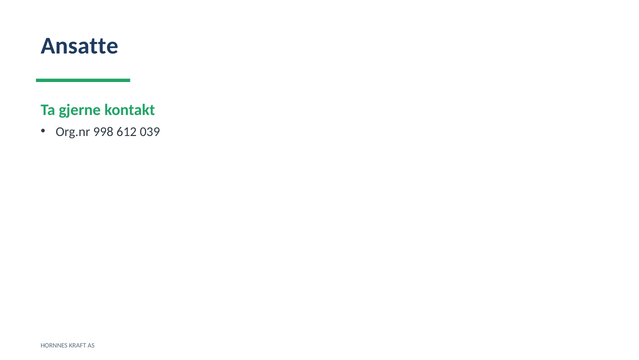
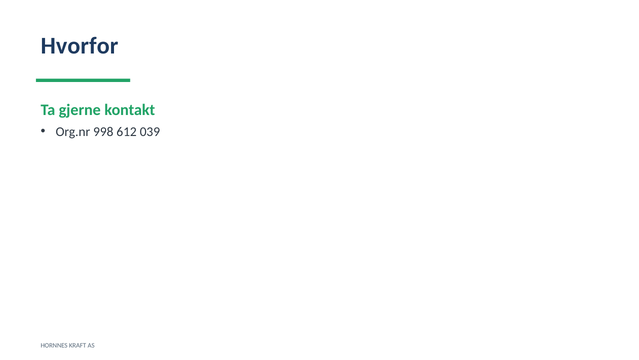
Ansatte: Ansatte -> Hvorfor (79, 46)
